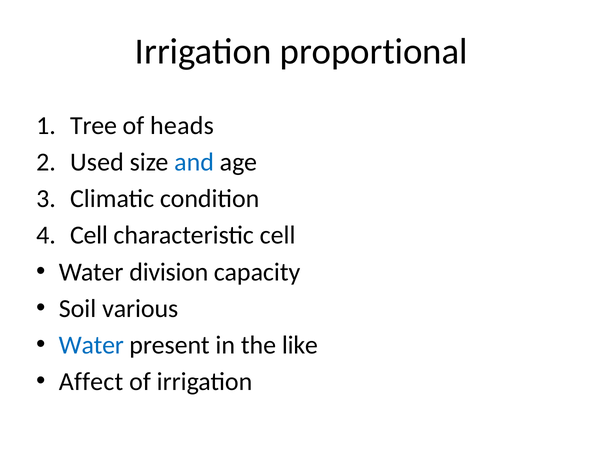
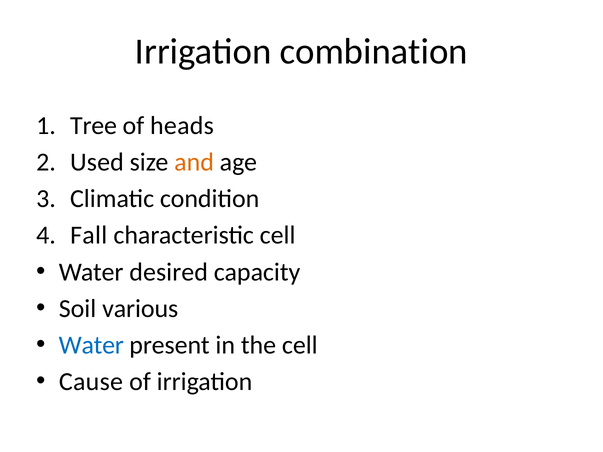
proportional: proportional -> combination (374, 52)
and colour: blue -> orange (194, 162)
Cell: Cell -> Fall (89, 236)
division: division -> desired (169, 272)
the like: like -> cell (300, 345)
Affect: Affect -> Cause (91, 382)
